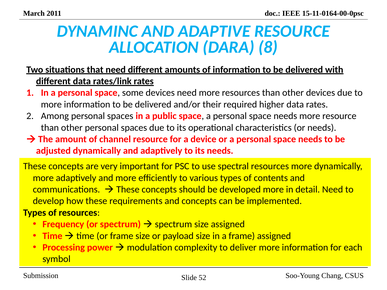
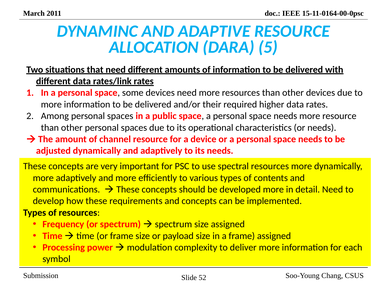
8: 8 -> 5 (268, 47)
